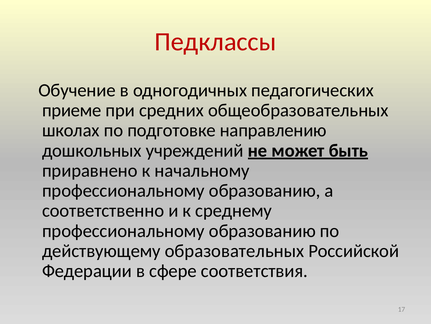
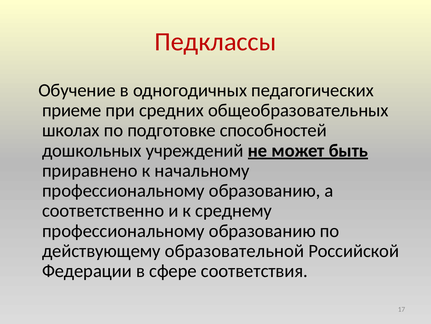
направлению: направлению -> способностей (273, 130)
образовательных: образовательных -> образовательной (235, 250)
